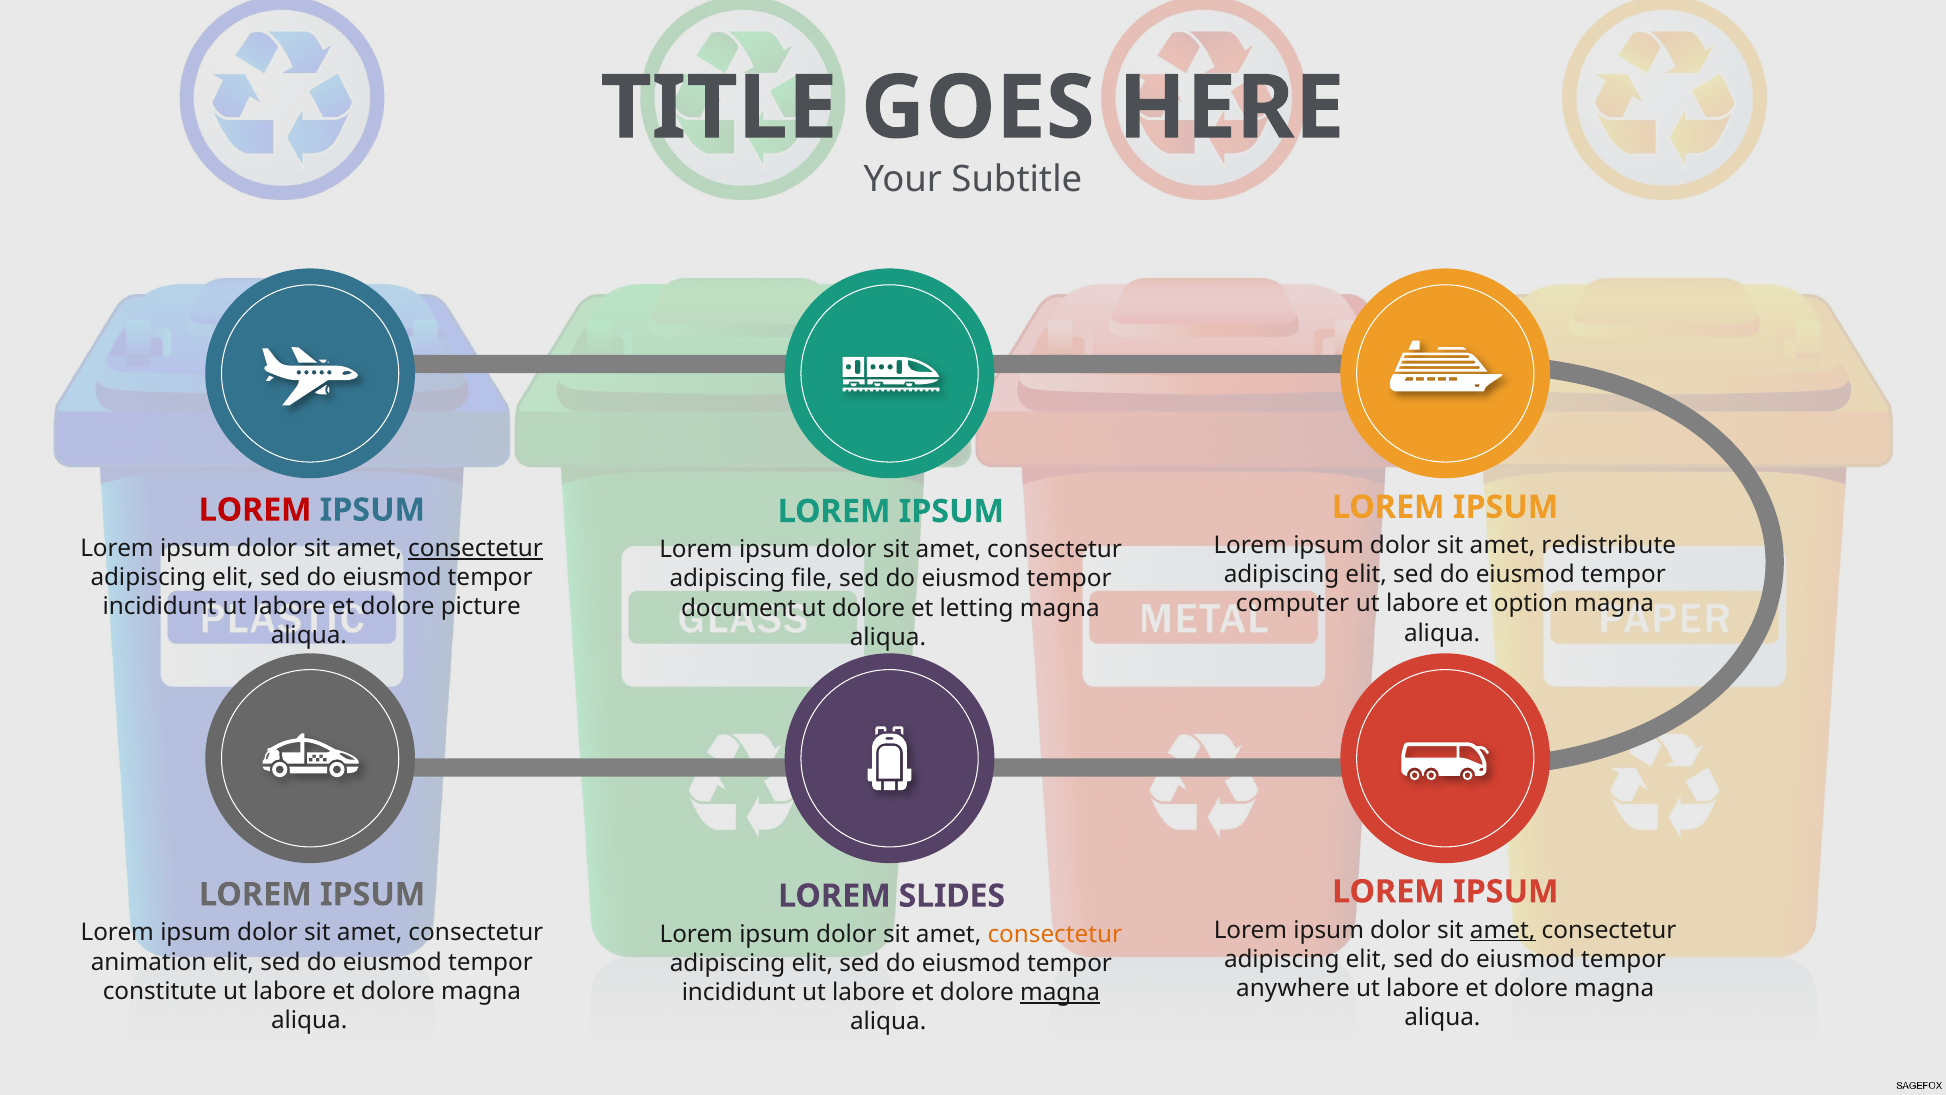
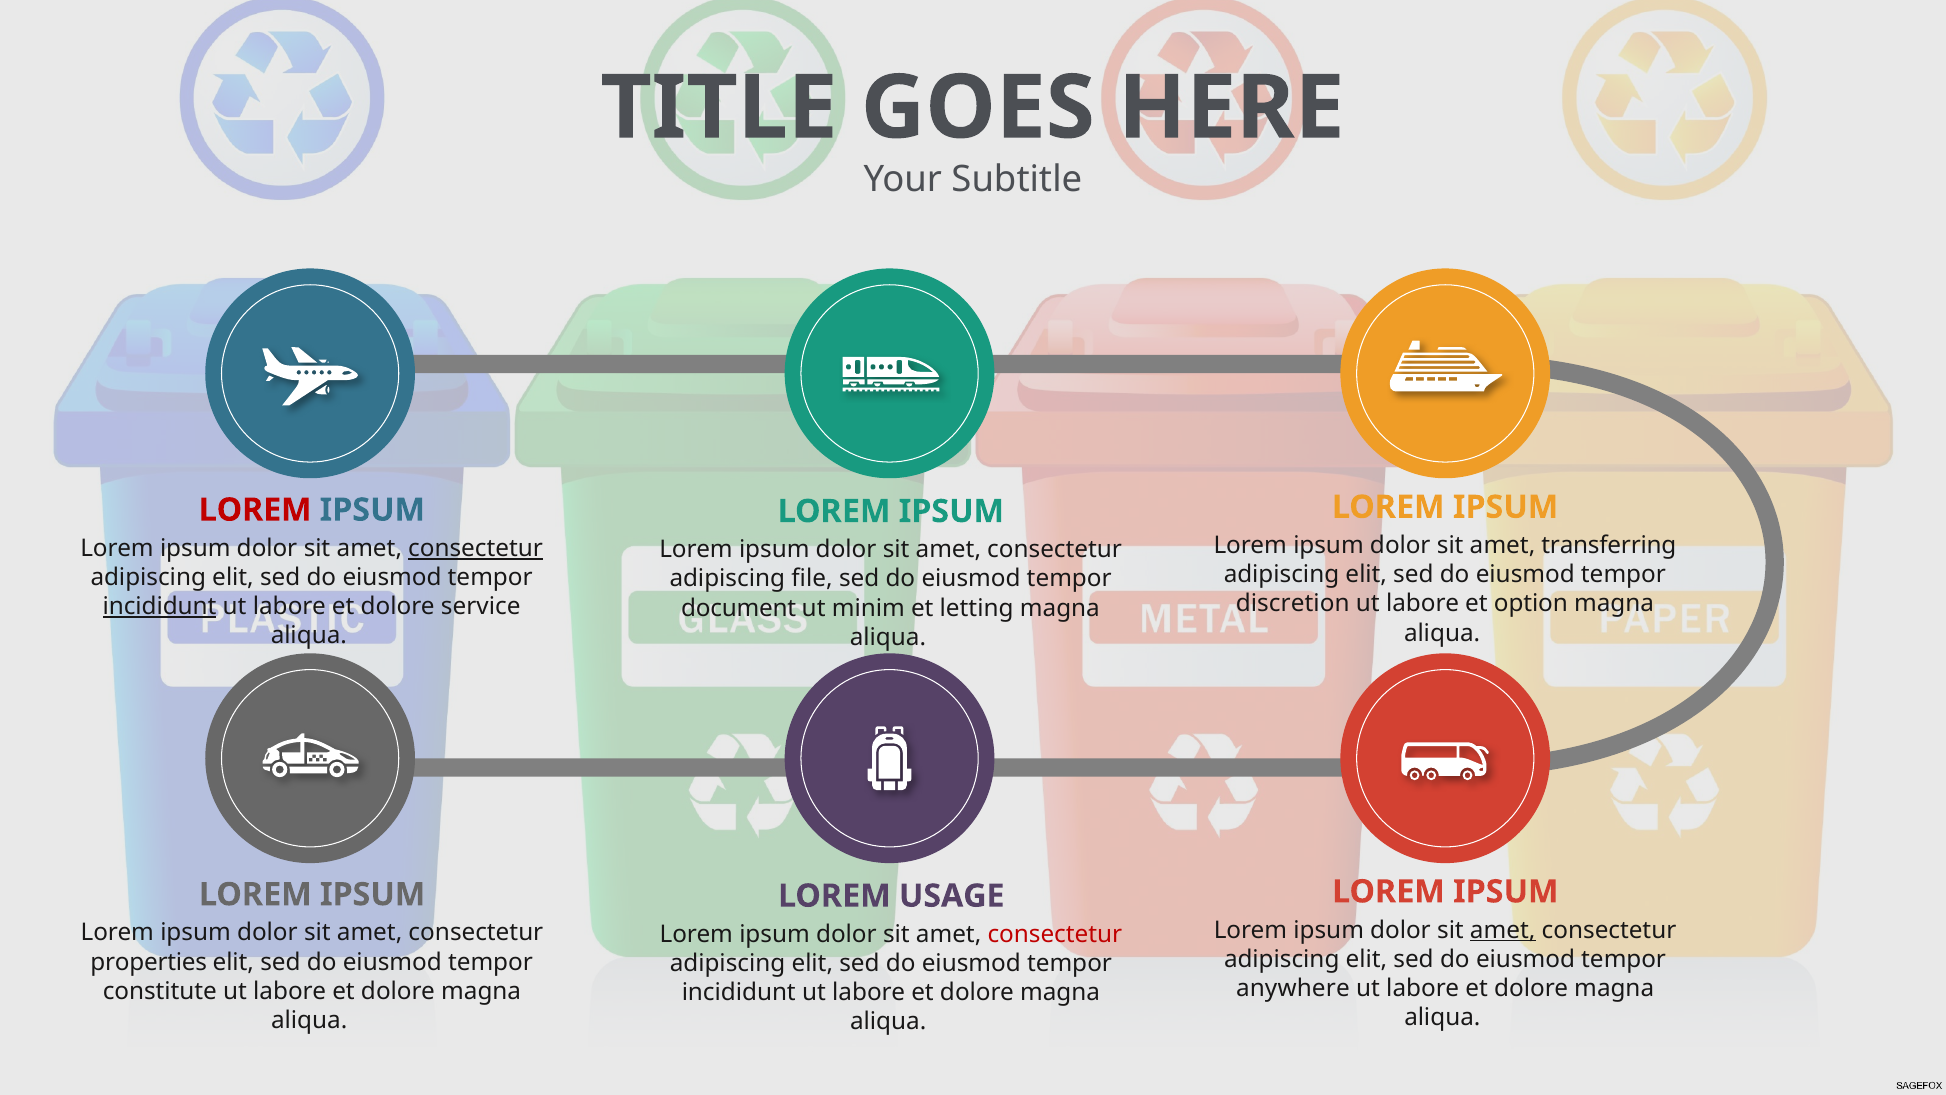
redistribute: redistribute -> transferring (1609, 545)
computer: computer -> discretion (1293, 604)
incididunt underline: none -> present (160, 607)
picture: picture -> service (481, 607)
ut dolore: dolore -> minim (868, 608)
SLIDES: SLIDES -> USAGE (952, 896)
consectetur colour: orange -> red (1055, 934)
animation: animation -> properties (149, 962)
magna underline: present -> none (1060, 992)
